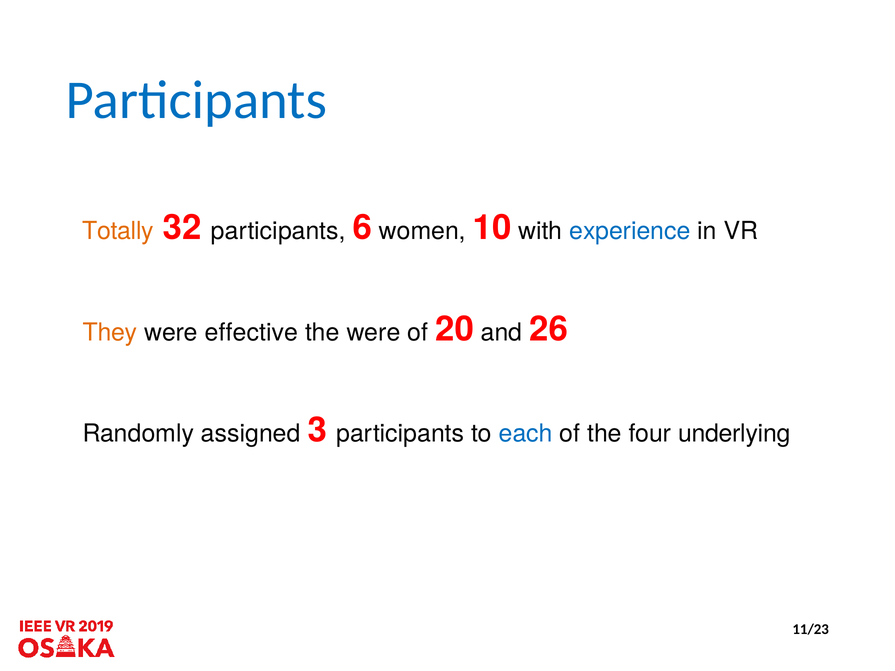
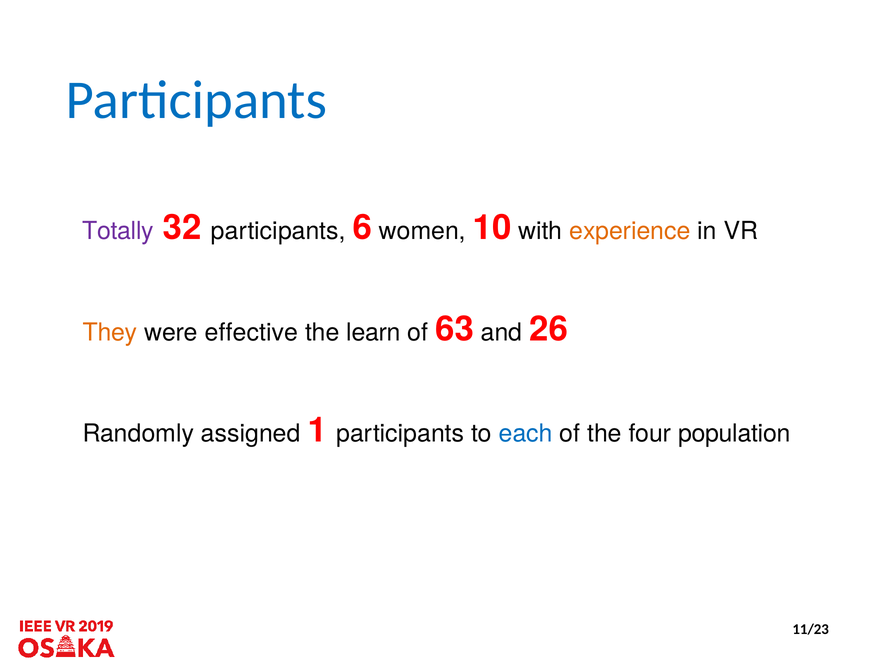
Totally colour: orange -> purple (118, 231)
experience colour: blue -> orange (630, 231)
the were: were -> learn (374, 332)
20: 20 -> 63 (455, 329)
3: 3 -> 1 (317, 431)
underlying: underlying -> population (734, 434)
